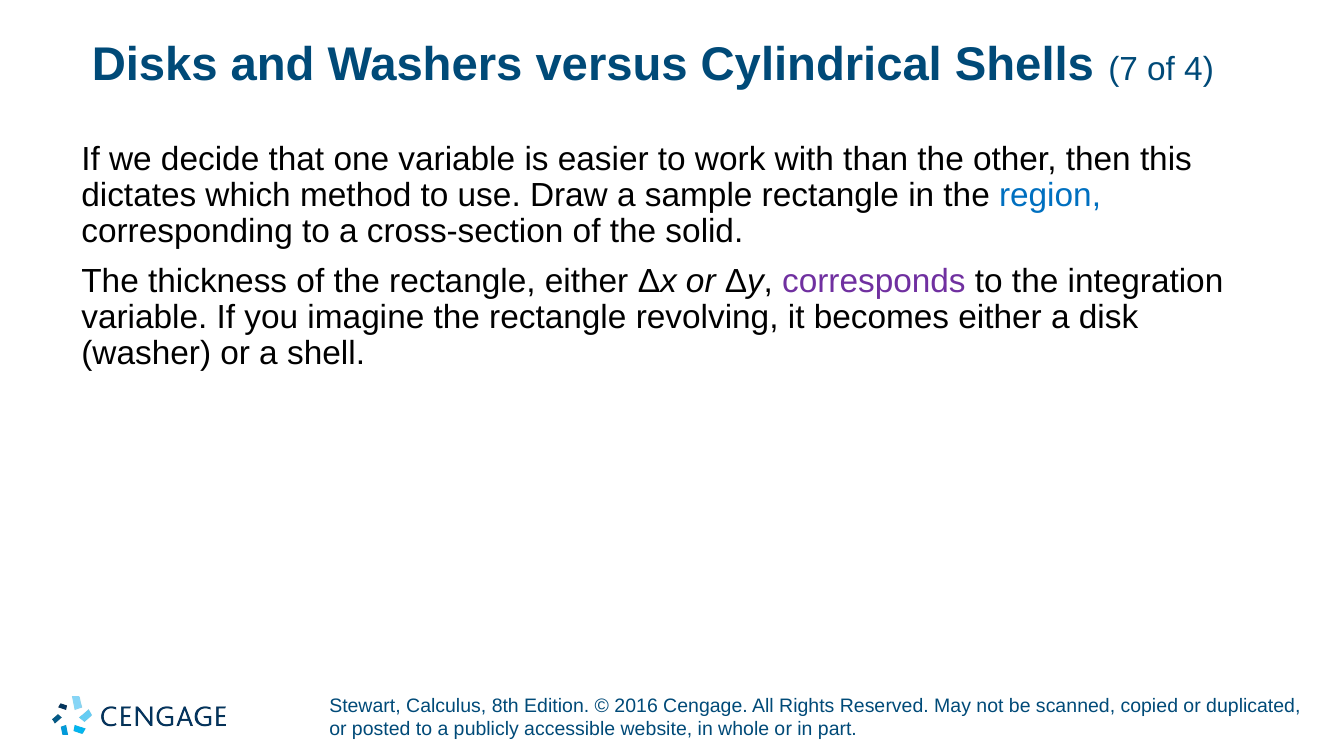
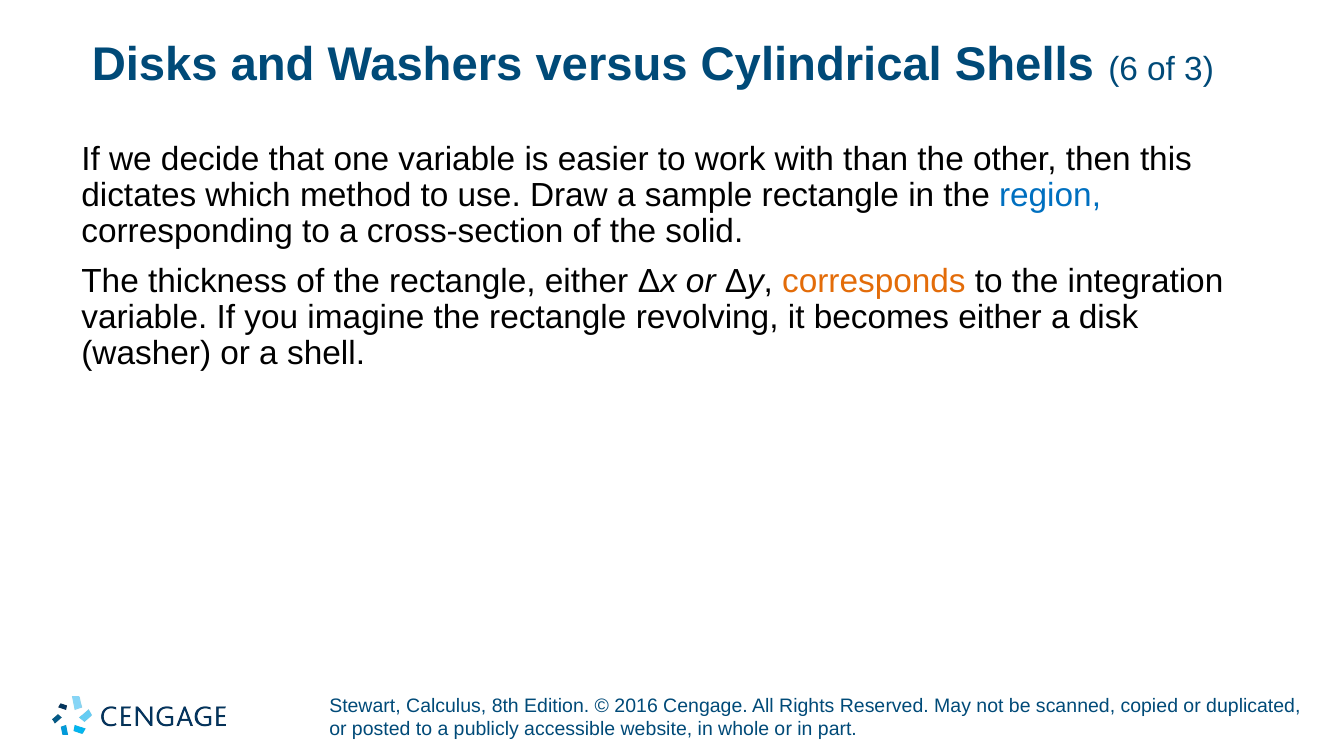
7: 7 -> 6 (1123, 70)
4: 4 -> 3 (1199, 70)
corresponds colour: purple -> orange (874, 281)
